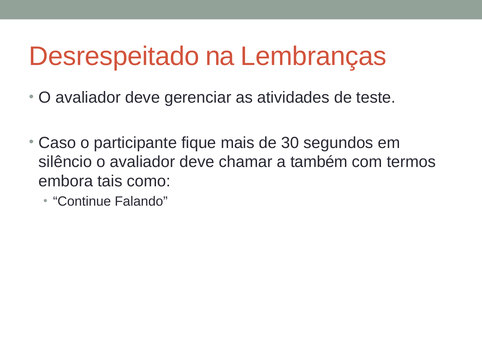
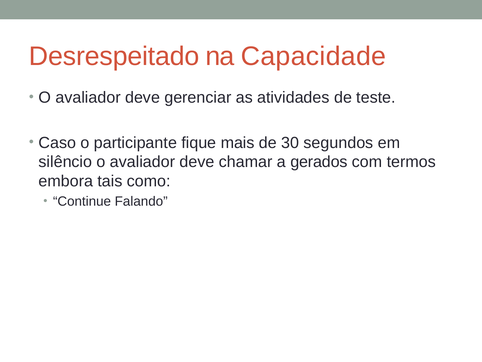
Lembranças: Lembranças -> Capacidade (313, 56)
também: também -> gerados (319, 162)
